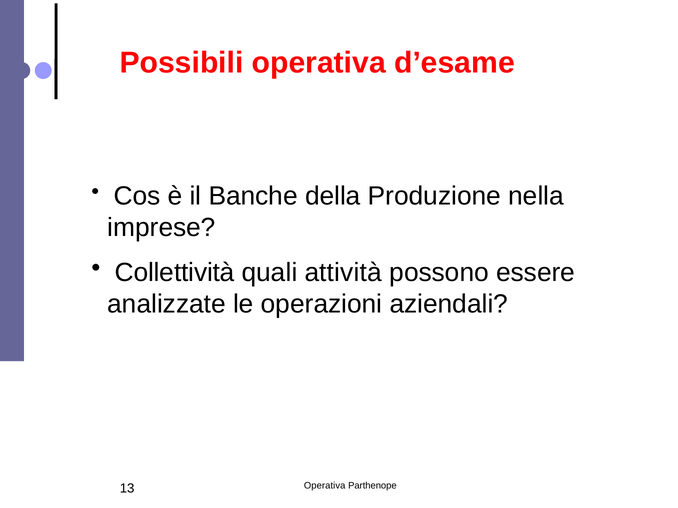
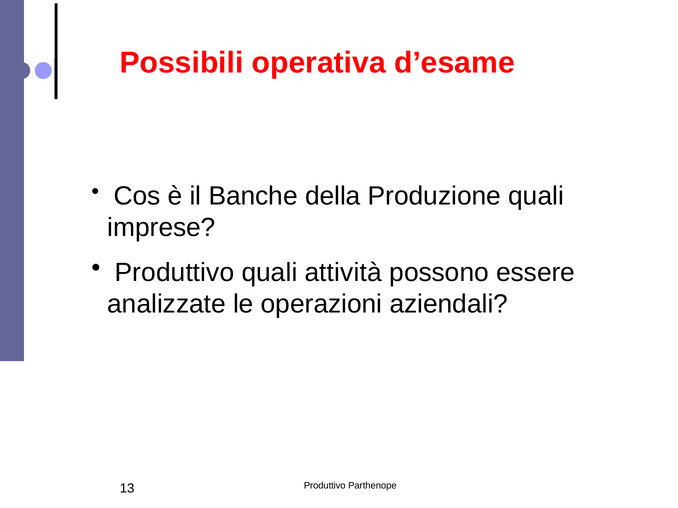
Produzione nella: nella -> quali (536, 196)
Collettività: Collettività -> Produttivo (175, 273)
Operativa: Operativa -> Produttivo (325, 486)
